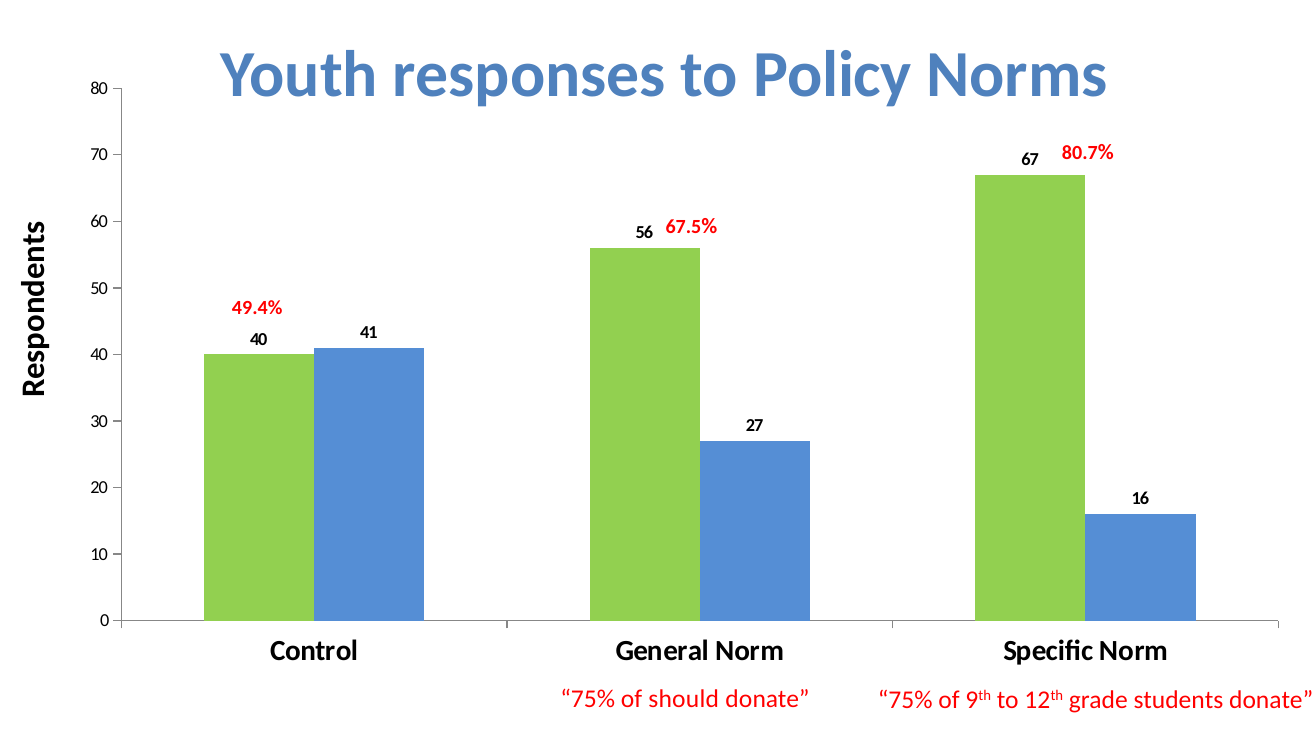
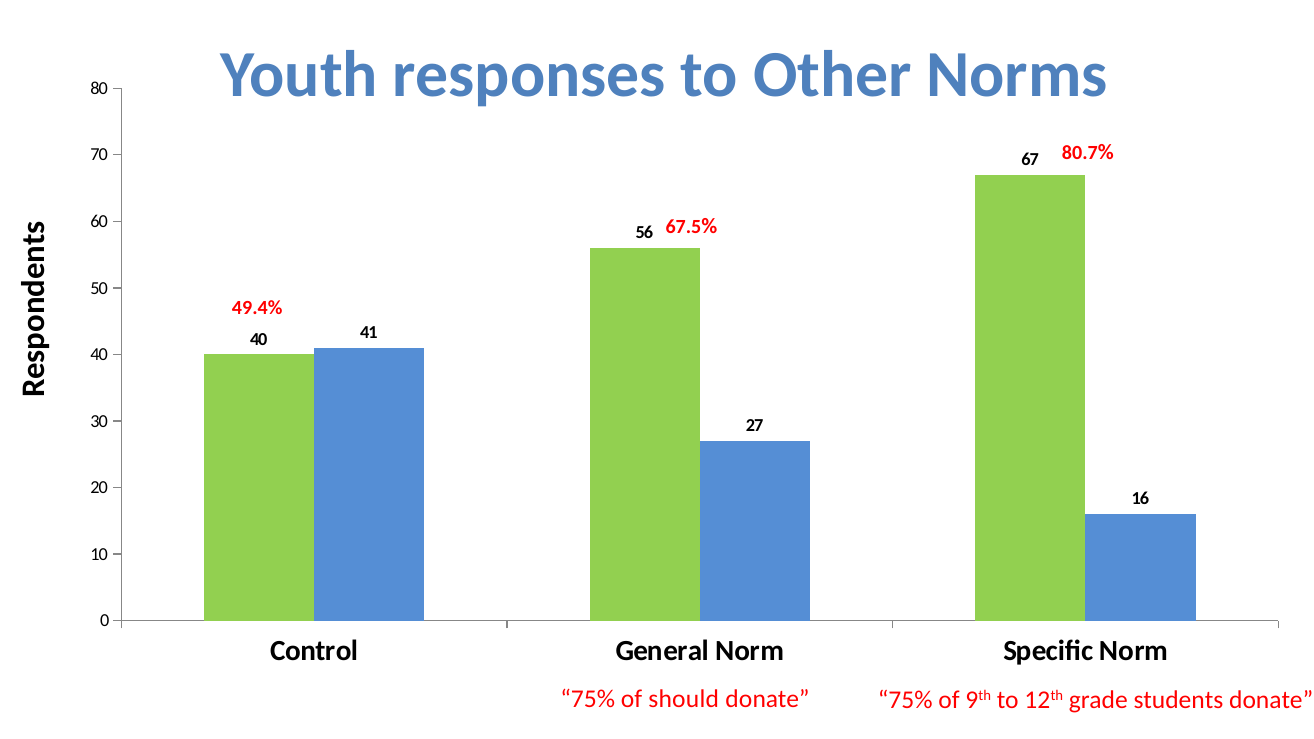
Policy: Policy -> Other (832, 75)
